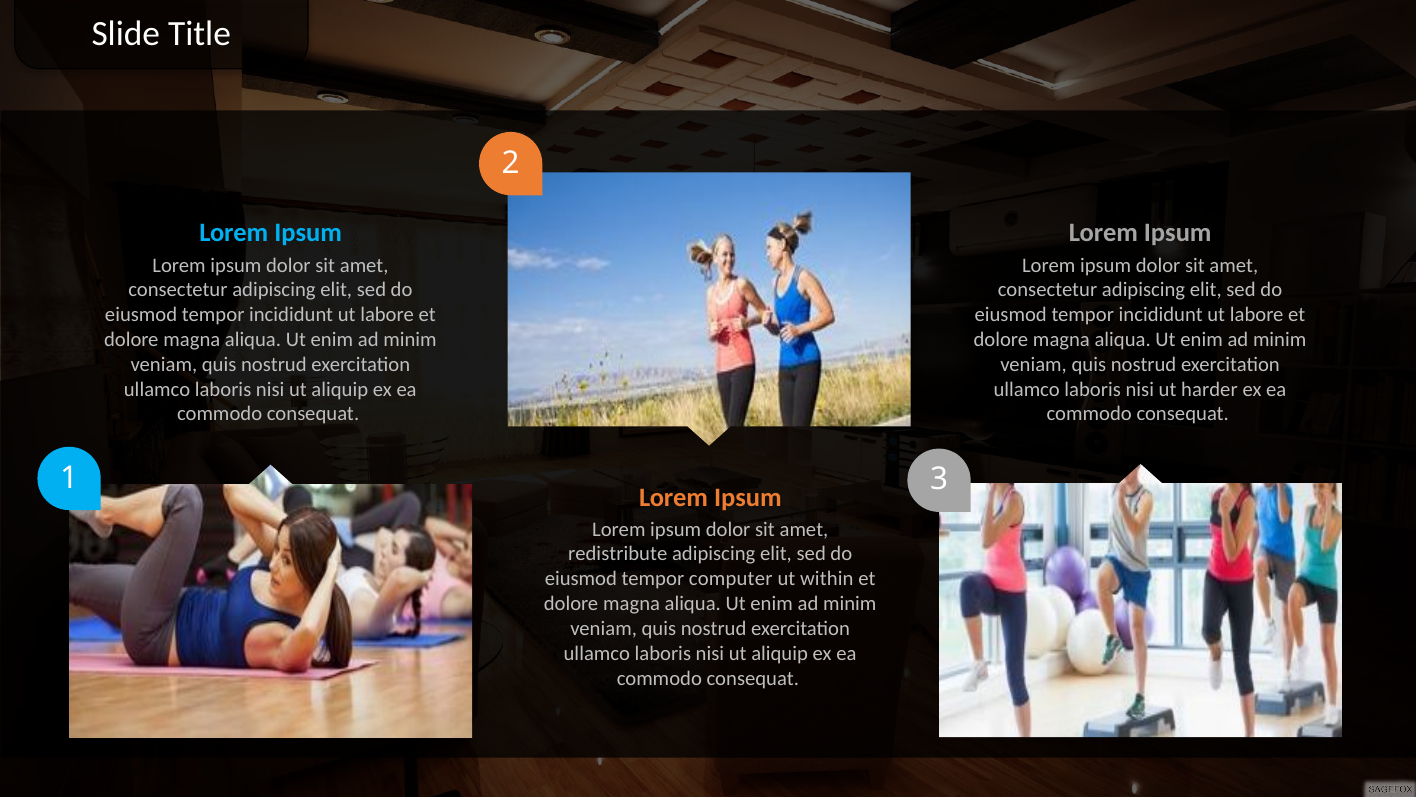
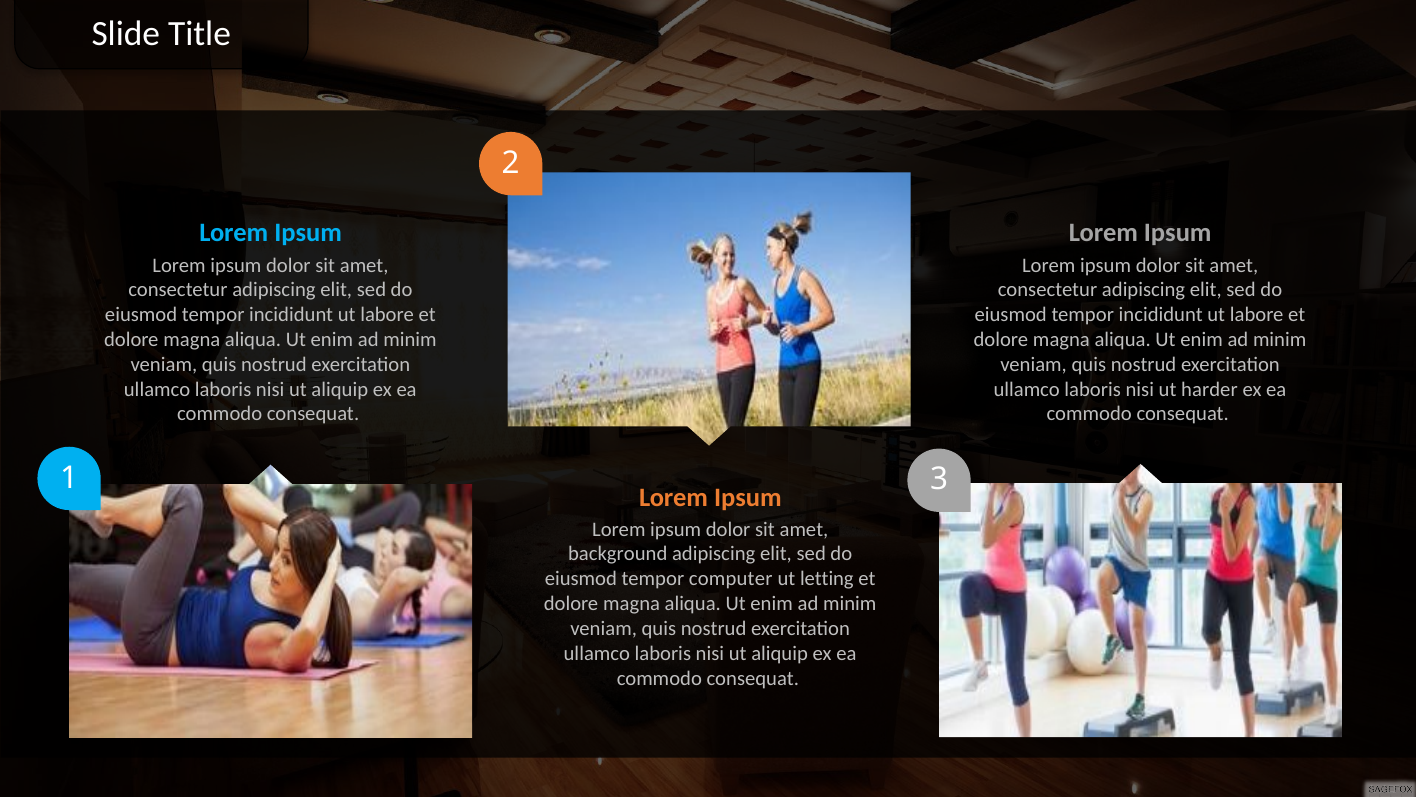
redistribute: redistribute -> background (618, 554)
within: within -> letting (827, 579)
